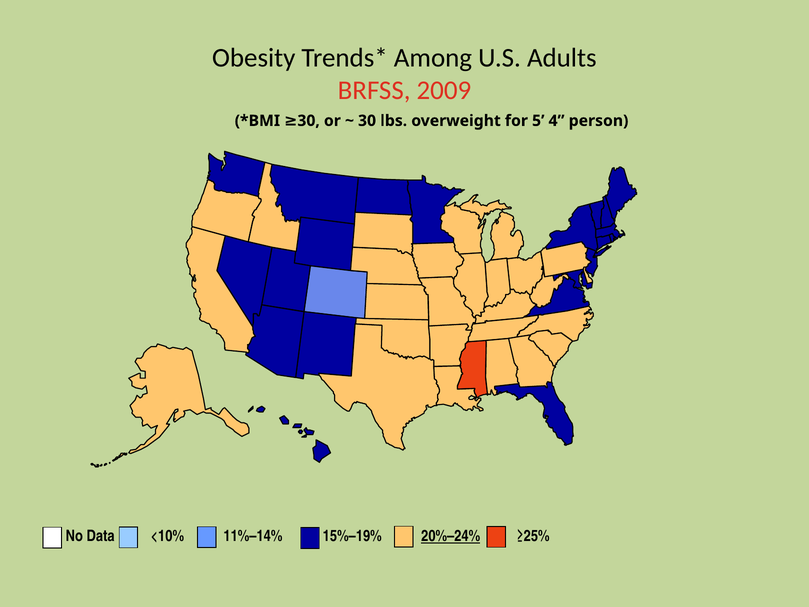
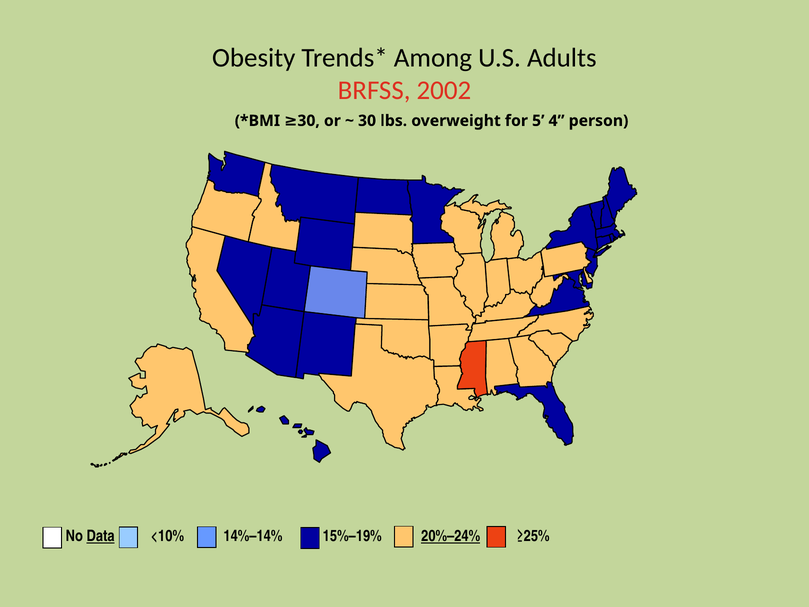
2009: 2009 -> 2002 (444, 90)
Data underline: none -> present (101, 536)
11%–14%: 11%–14% -> 14%–14% (253, 536)
